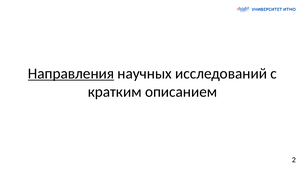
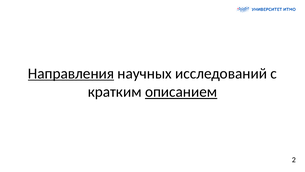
описанием underline: none -> present (181, 92)
